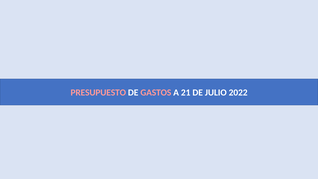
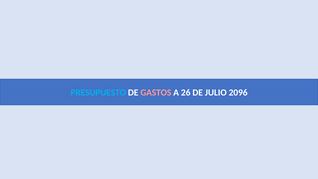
PRESUPUESTO colour: pink -> light blue (98, 92)
21: 21 -> 26 (186, 92)
2022: 2022 -> 2096 (238, 92)
